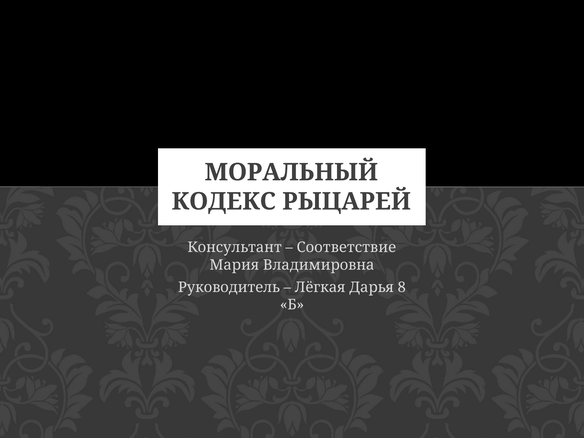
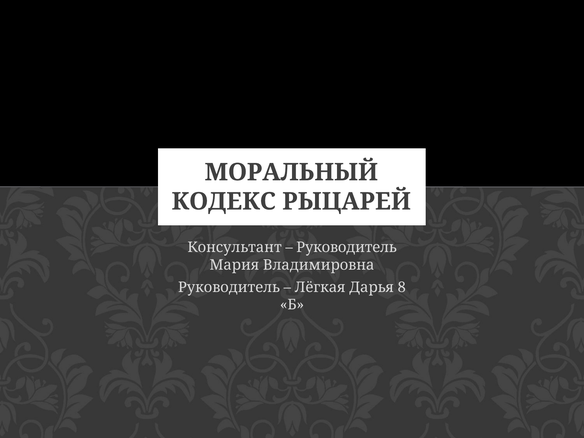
Соответствие: Соответствие -> Руководитель (347, 247)
